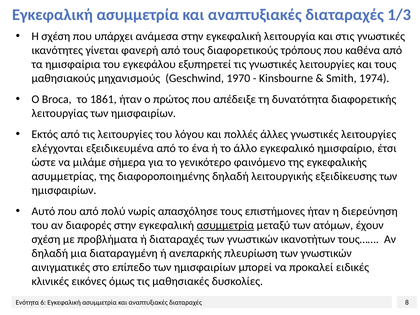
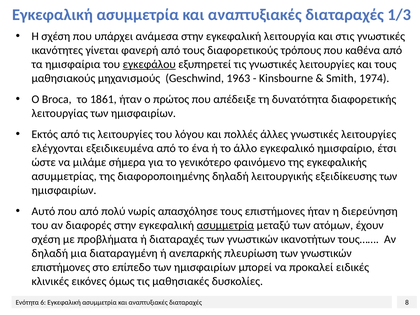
εγκεφάλου underline: none -> present (149, 64)
1970: 1970 -> 1963 (238, 78)
αινιγματικές: αινιγματικές -> επιστήμονες (61, 267)
